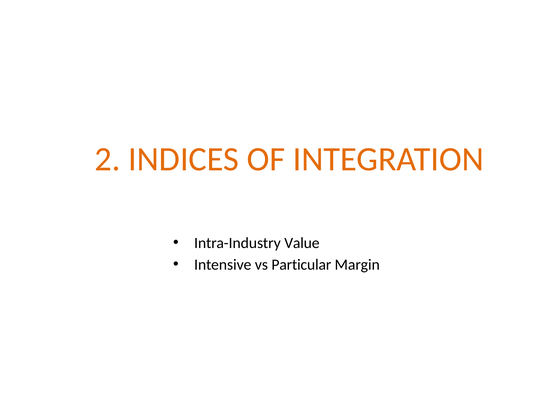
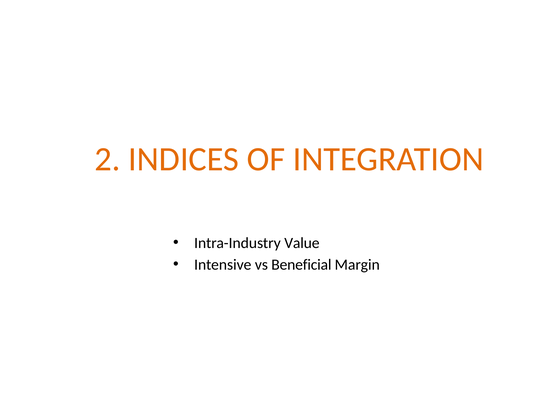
Particular: Particular -> Beneficial (301, 265)
